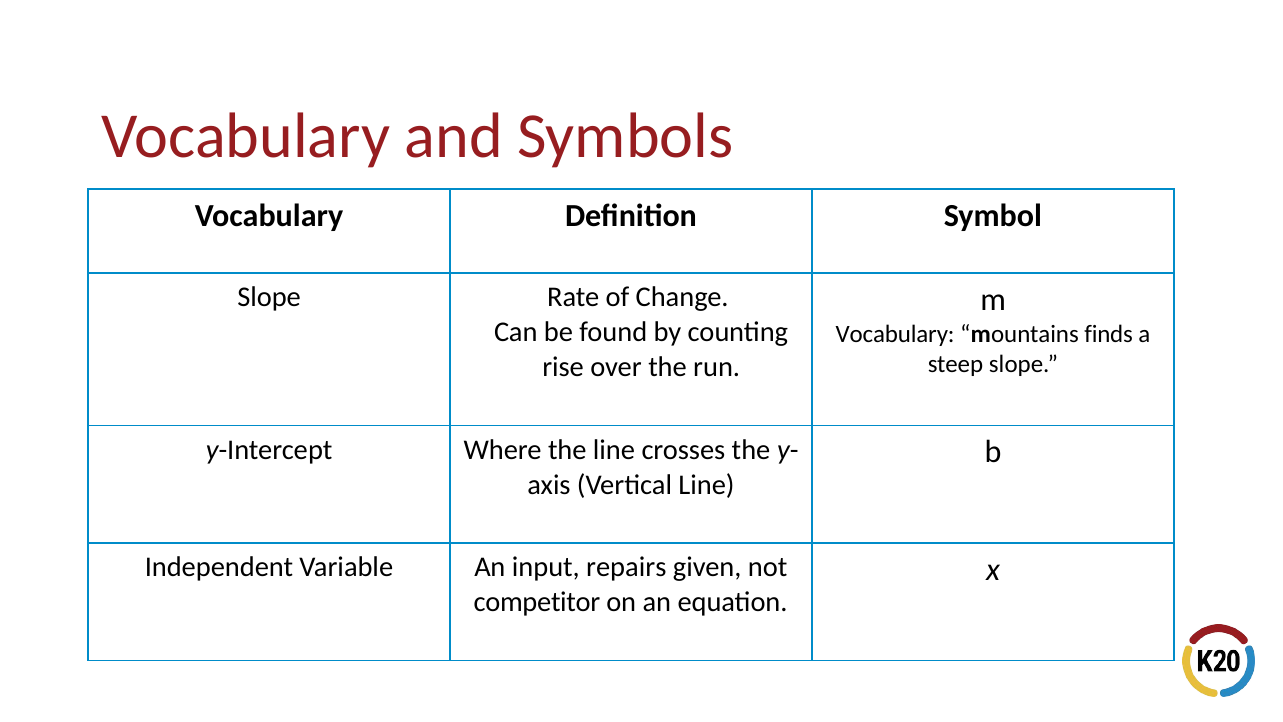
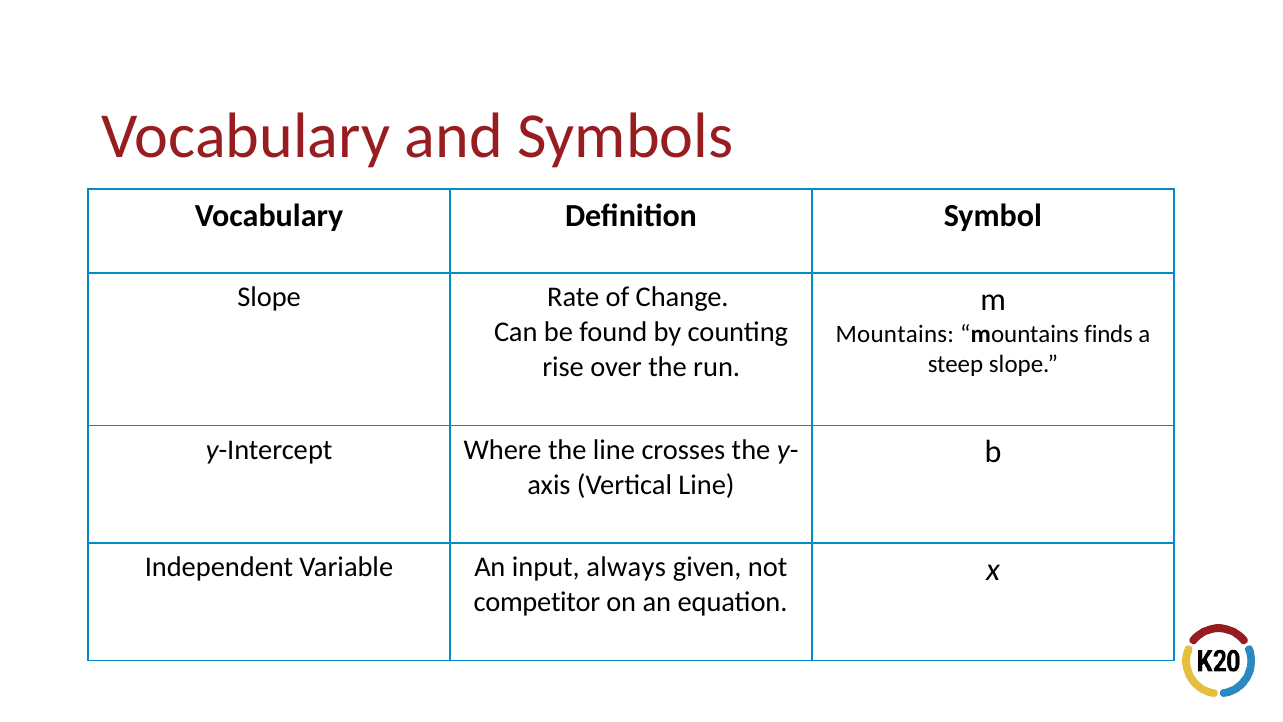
Vocabulary: Vocabulary -> Mountains (895, 334)
repairs: repairs -> always (626, 567)
